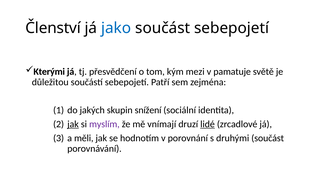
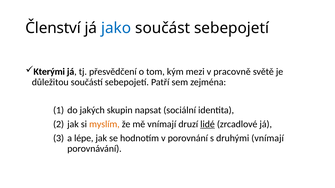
pamatuje: pamatuje -> pracovně (232, 72)
snížení: snížení -> napsat (148, 110)
jak underline: present -> none (73, 124)
myslím colour: purple -> orange (104, 124)
měli: měli -> lépe (84, 138)
druhými součást: součást -> vnímají (268, 138)
